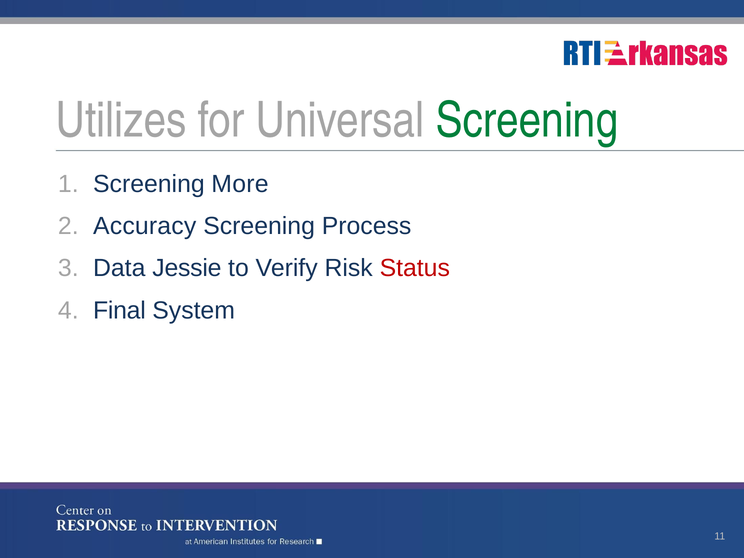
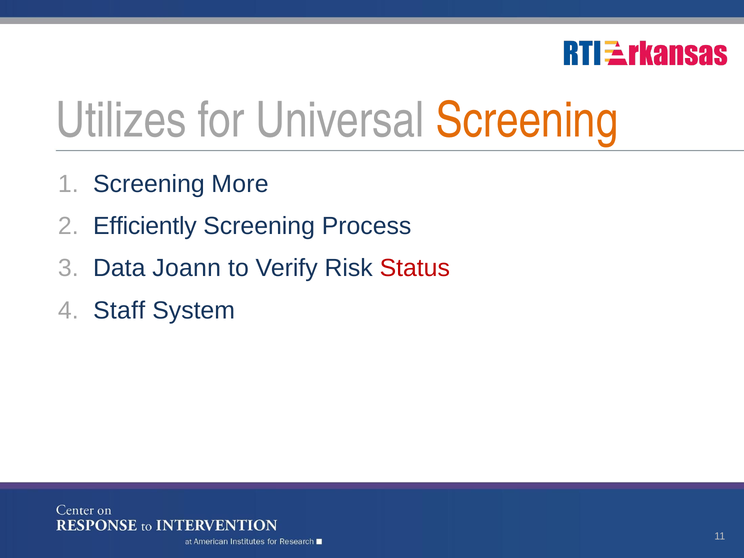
Screening colour: green -> orange (527, 121)
Accuracy: Accuracy -> Efficiently (145, 226)
Jessie: Jessie -> Joann (187, 268)
Final: Final -> Staff (119, 310)
